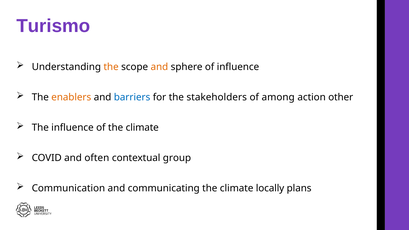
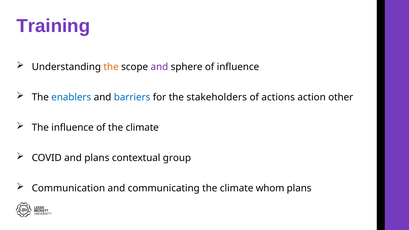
Turismo: Turismo -> Training (53, 26)
and colour: orange -> purple (159, 67)
enablers colour: orange -> blue (71, 97)
among: among -> actions (278, 97)
and often: often -> plans (97, 158)
locally: locally -> whom (270, 188)
